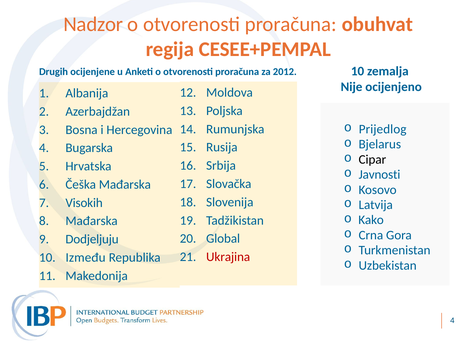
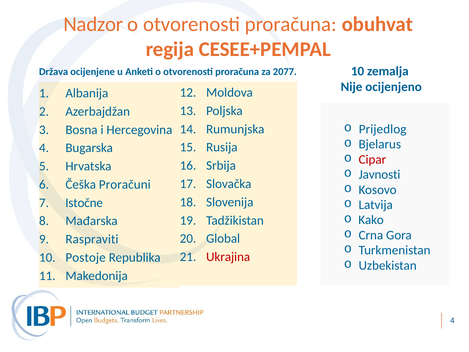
Drugih: Drugih -> Država (54, 72)
2012: 2012 -> 2077 (285, 72)
Cipar colour: black -> red (372, 159)
Češka Mađarska: Mađarska -> Proračuni (125, 184)
Visokih: Visokih -> Istočne (84, 203)
Dodjeljuju: Dodjeljuju -> Raspraviti (92, 239)
Između: Između -> Postoje (86, 257)
